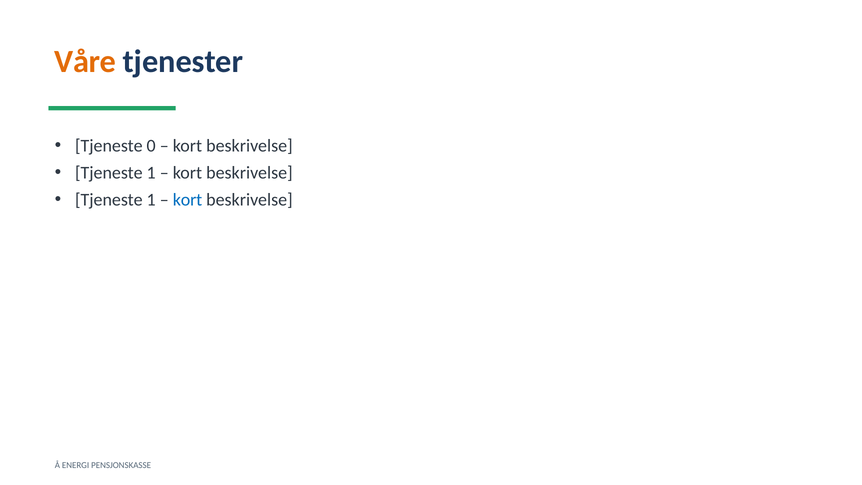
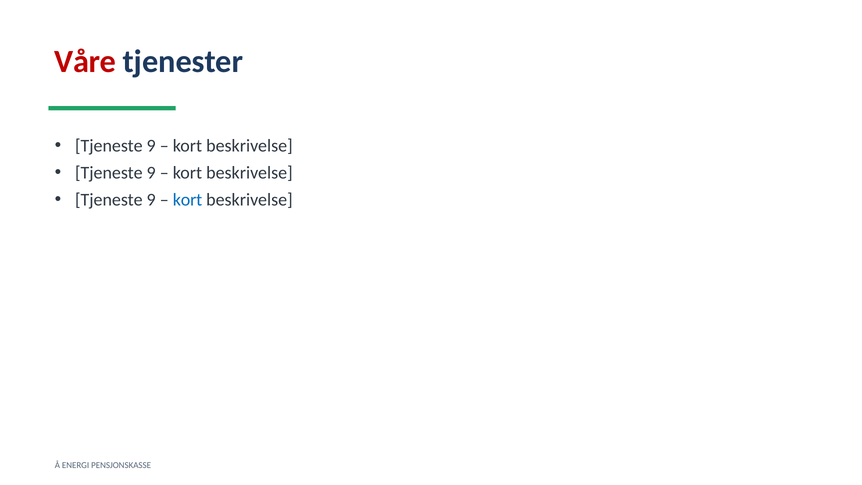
Våre colour: orange -> red (85, 62)
0: 0 -> 9 (151, 146)
1: 1 -> 9 (151, 173)
1: 1 -> 9 (151, 200)
